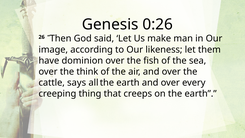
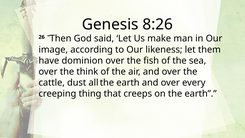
0:26: 0:26 -> 8:26 (158, 24)
says: says -> dust (77, 83)
